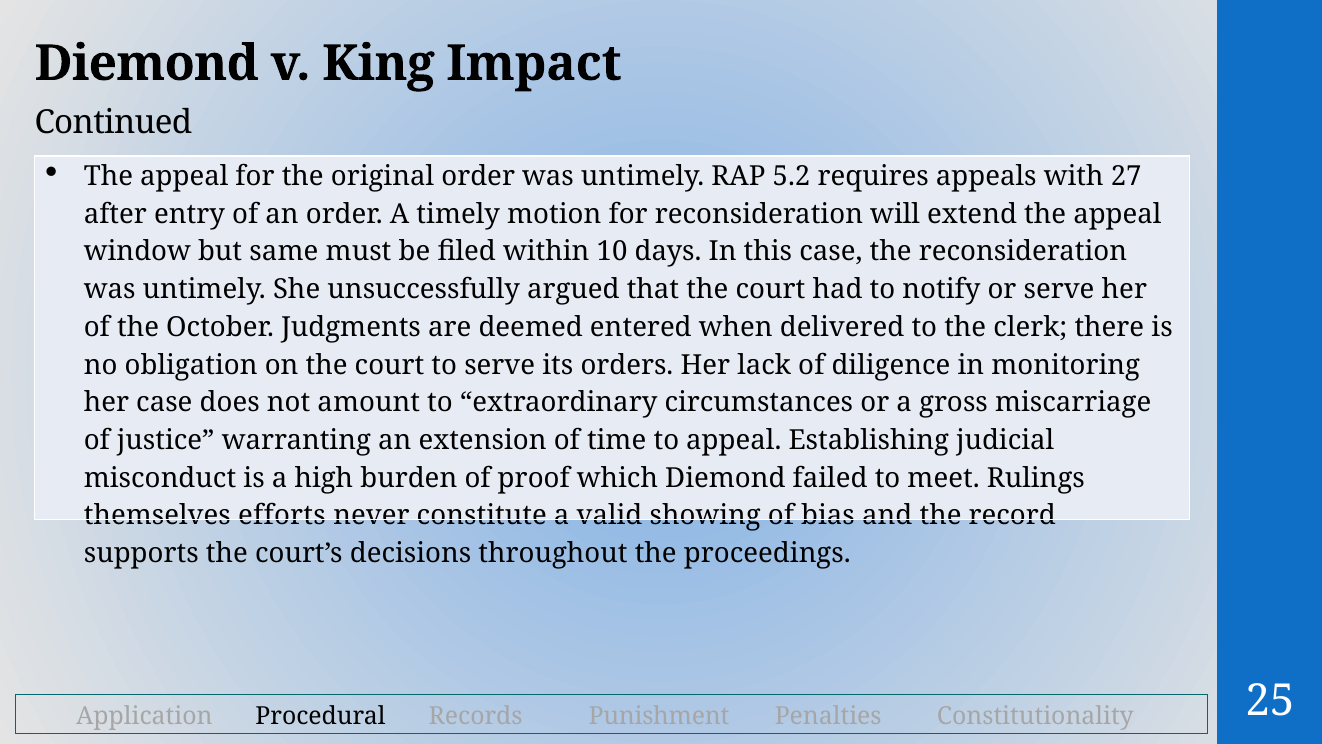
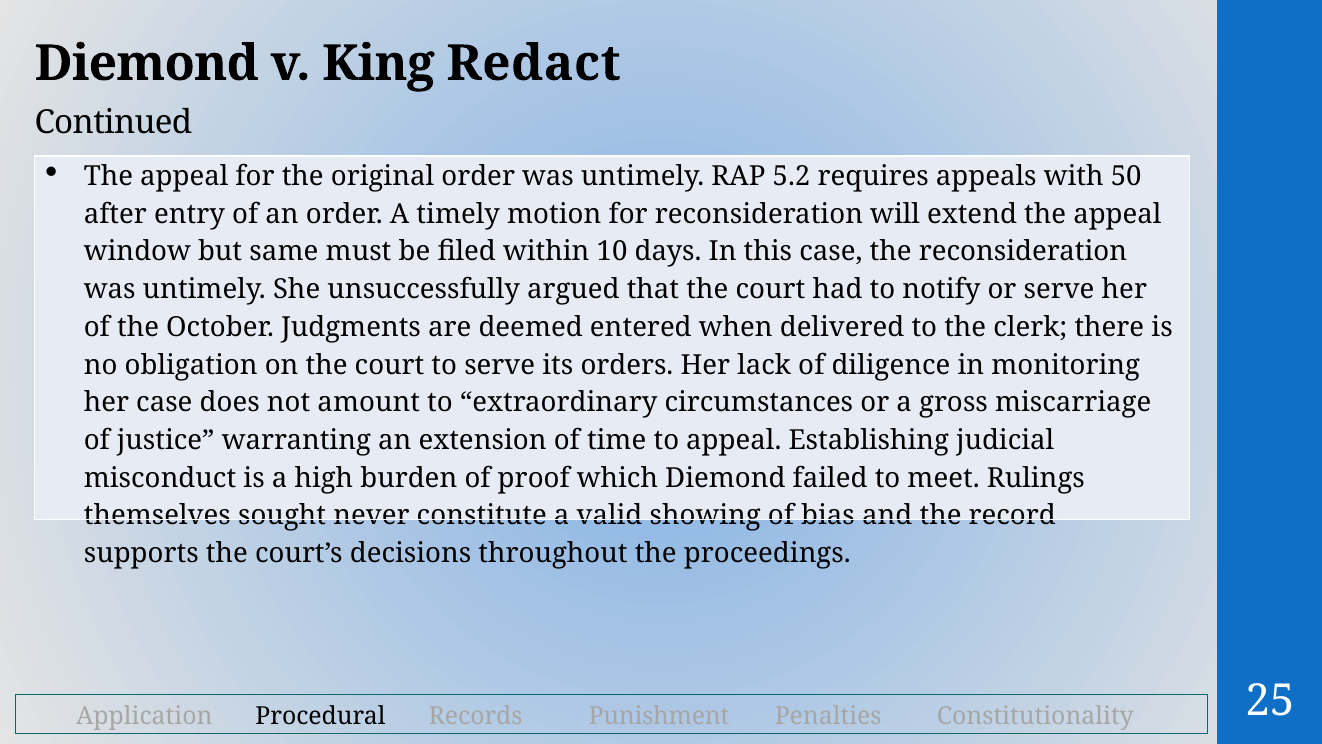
Impact: Impact -> Redact (534, 64)
27: 27 -> 50 (1126, 176)
efforts: efforts -> sought (282, 515)
